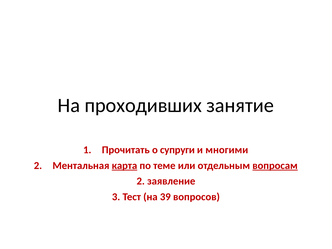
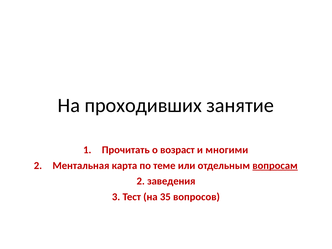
супруги: супруги -> возраст (177, 150)
карта underline: present -> none (124, 166)
заявление: заявление -> заведения (171, 181)
39: 39 -> 35 (165, 197)
